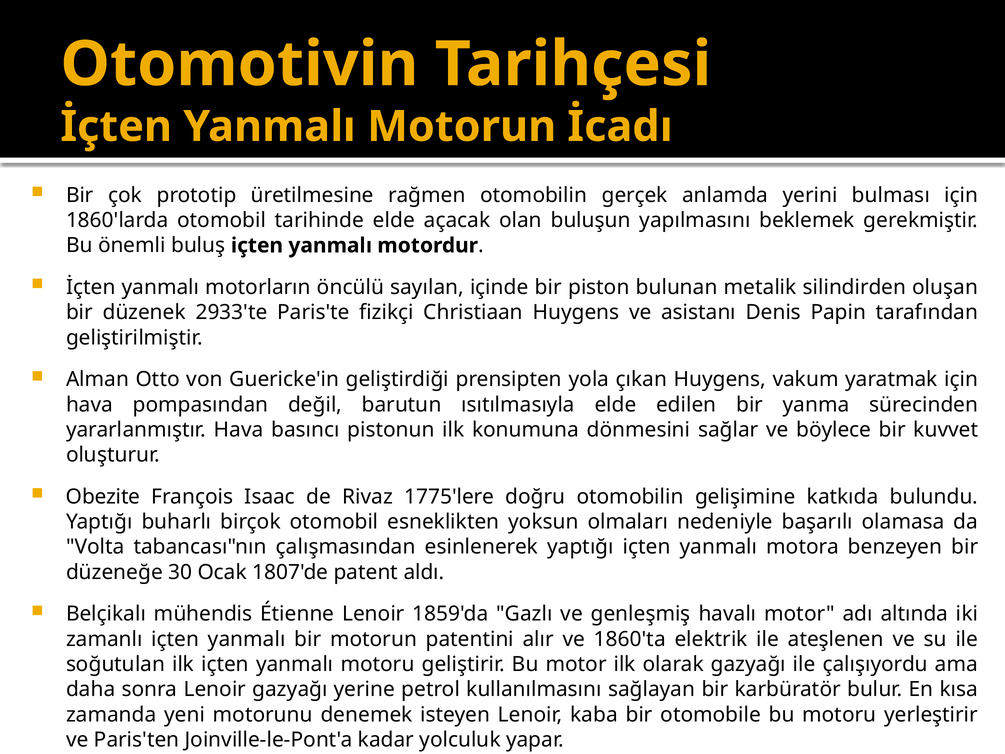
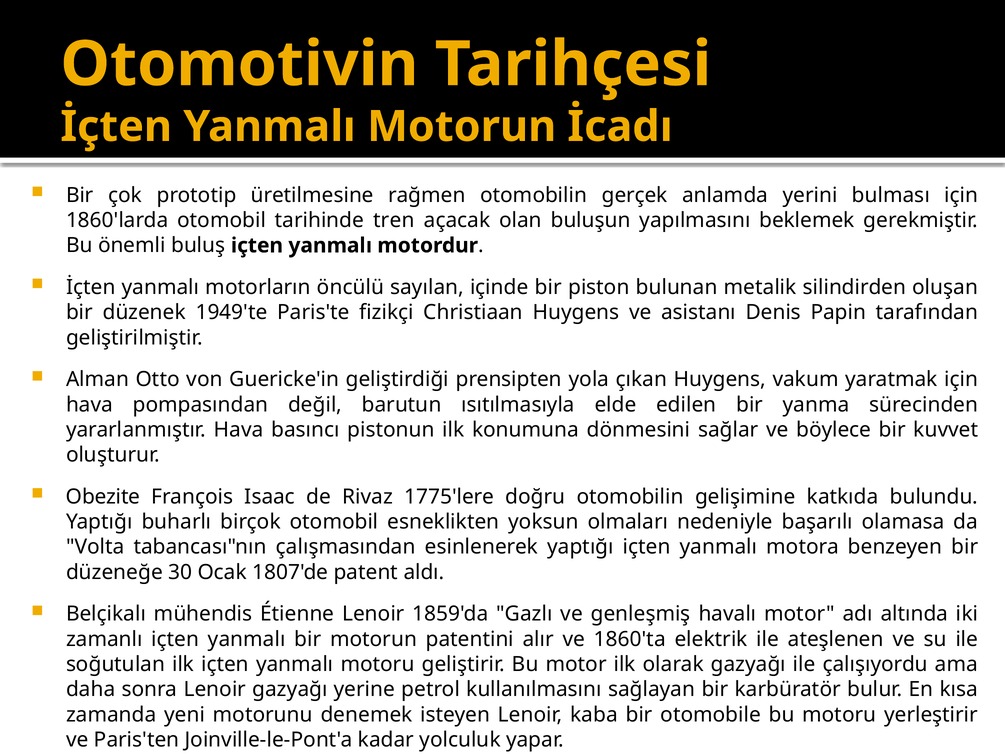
tarihinde elde: elde -> tren (394, 220)
2933'te: 2933'te -> 1949'te (231, 312)
